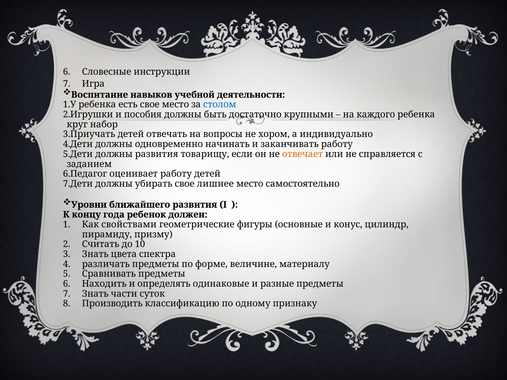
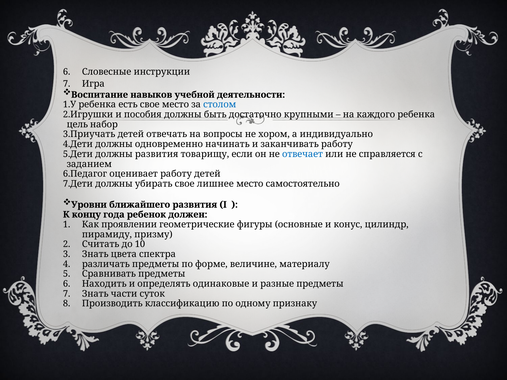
круг: круг -> цель (77, 124)
отвечает colour: orange -> blue (303, 154)
свойствами: свойствами -> проявлении (129, 225)
